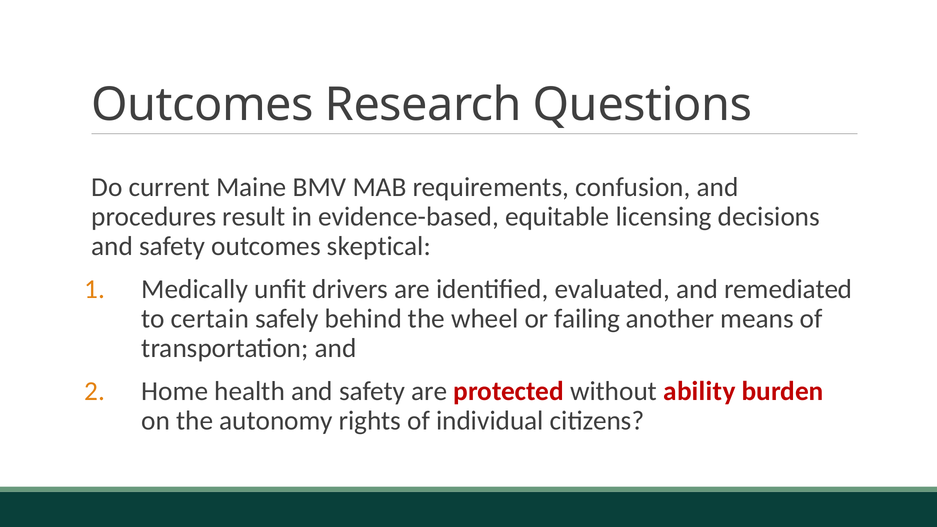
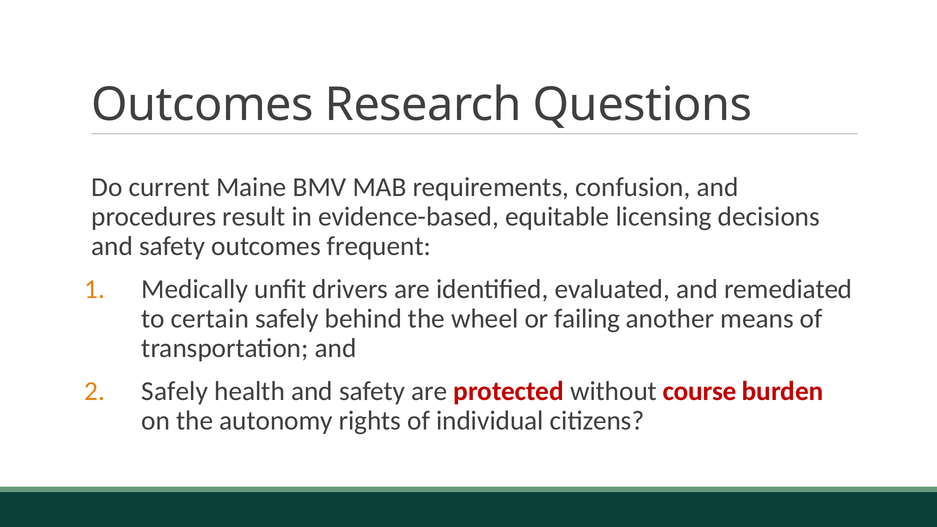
skeptical: skeptical -> frequent (379, 246)
Home: Home -> Safely (175, 391)
ability: ability -> course (700, 391)
